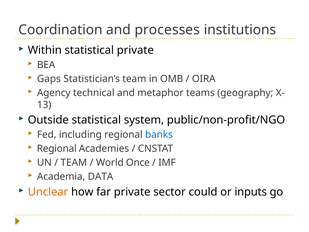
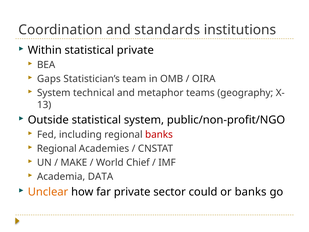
processes: processes -> standards (167, 30)
Agency: Agency -> System (54, 93)
banks colour: blue -> red (159, 135)
TEAM: TEAM -> MAKE (74, 163)
Once: Once -> Chief (138, 163)
or inputs: inputs -> banks (251, 192)
